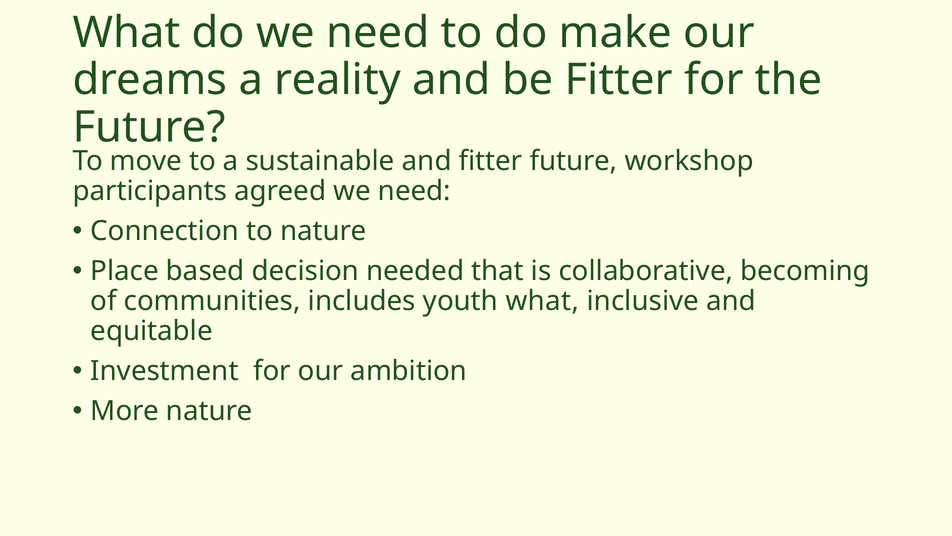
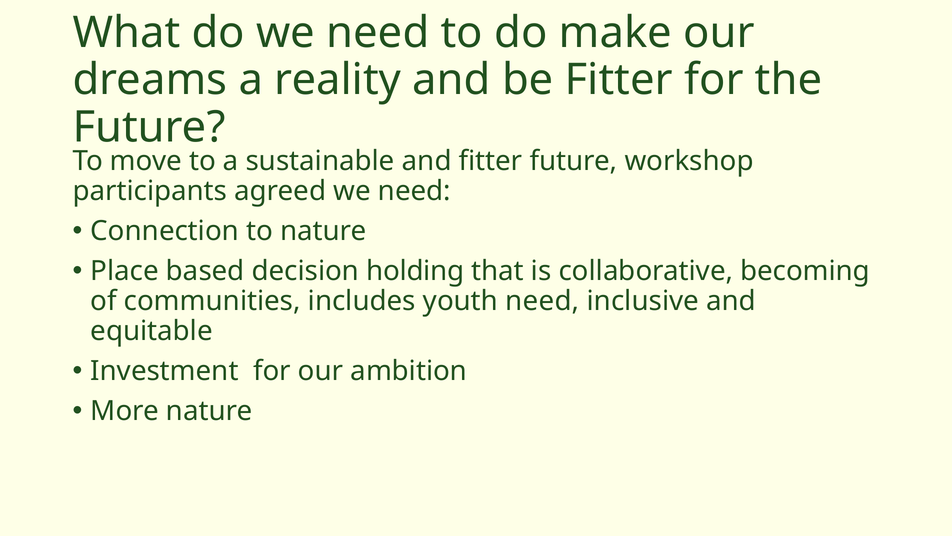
needed: needed -> holding (415, 271)
youth what: what -> need (542, 301)
